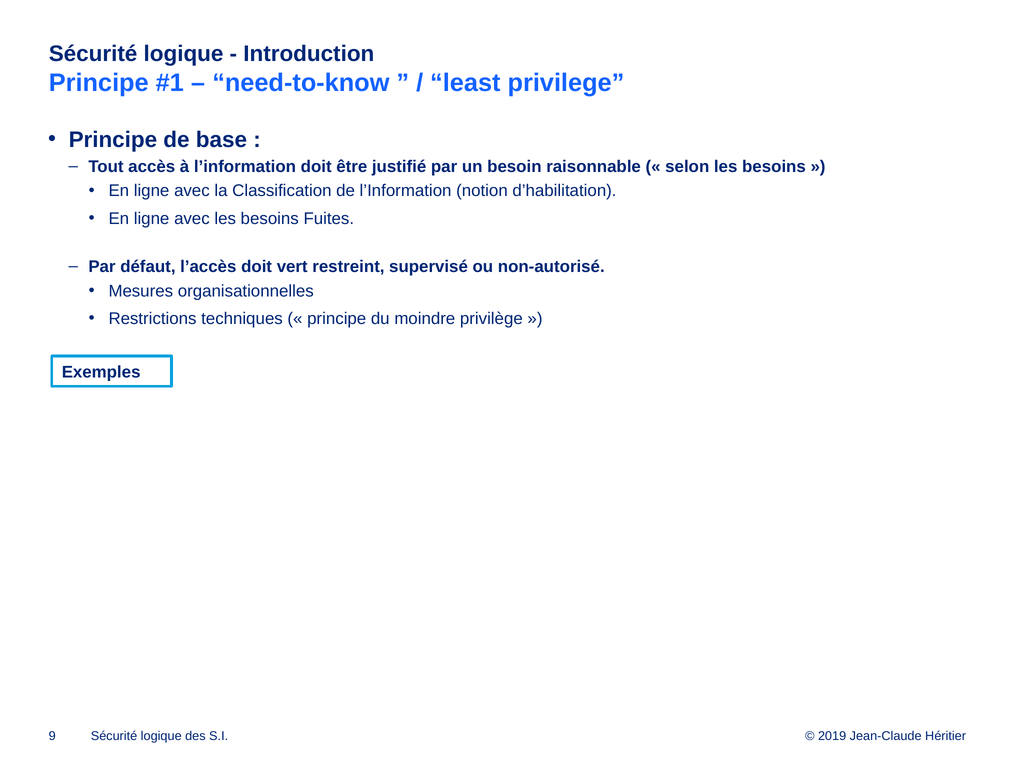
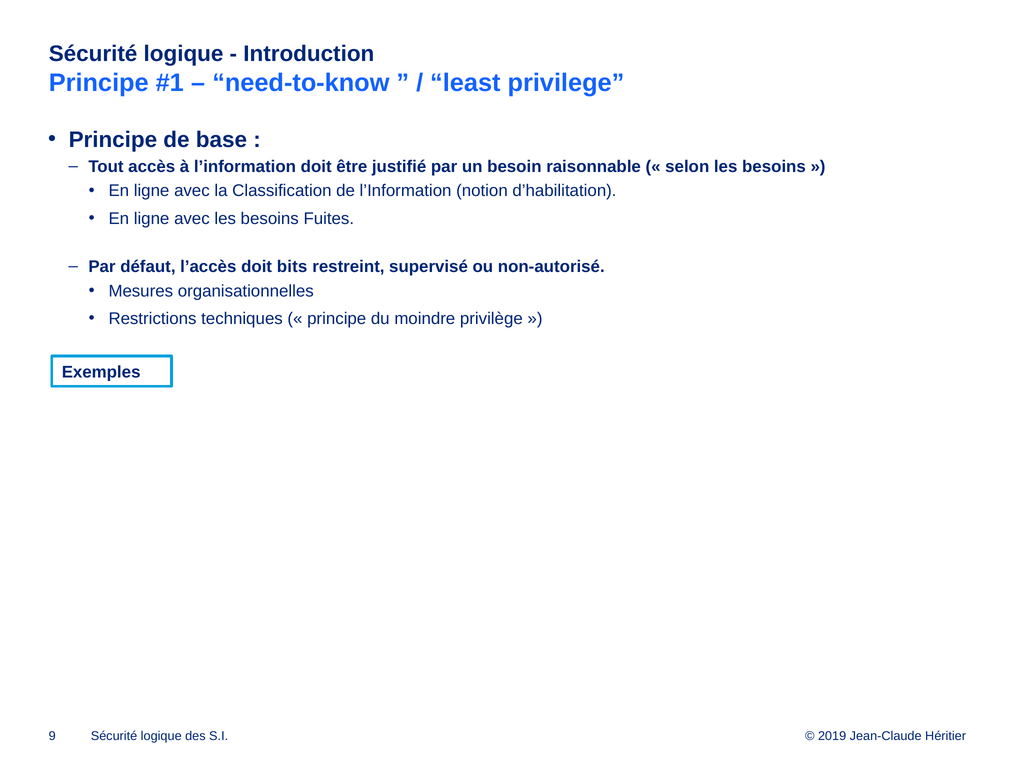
vert: vert -> bits (292, 267)
